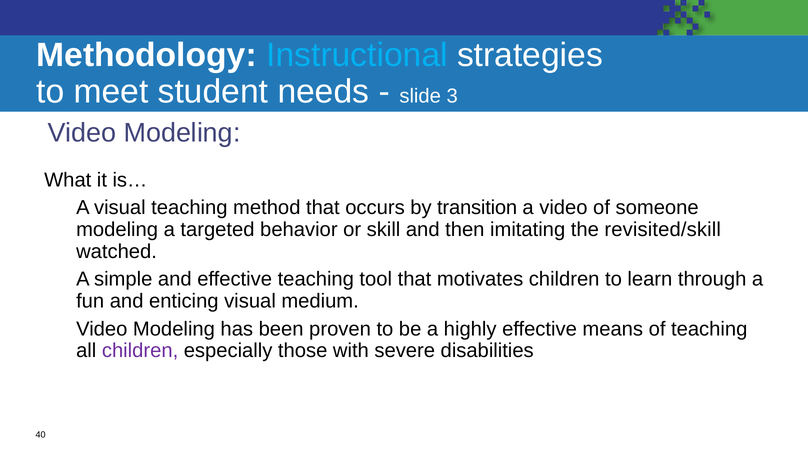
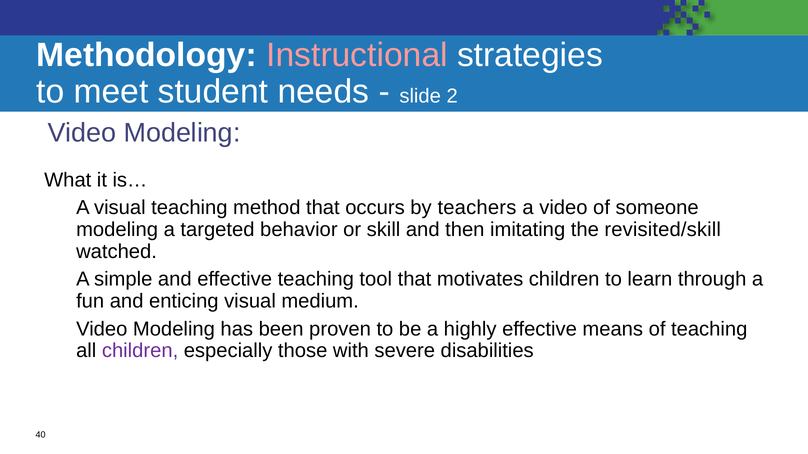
Instructional colour: light blue -> pink (357, 55)
3: 3 -> 2 (452, 96)
transition: transition -> teachers (477, 208)
